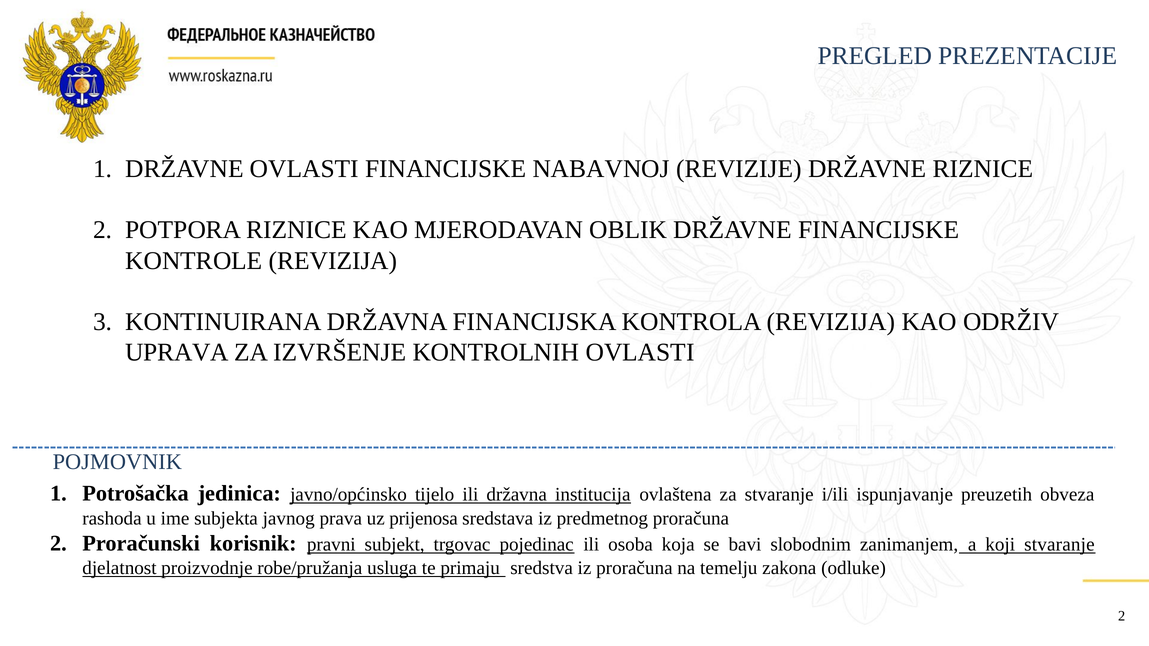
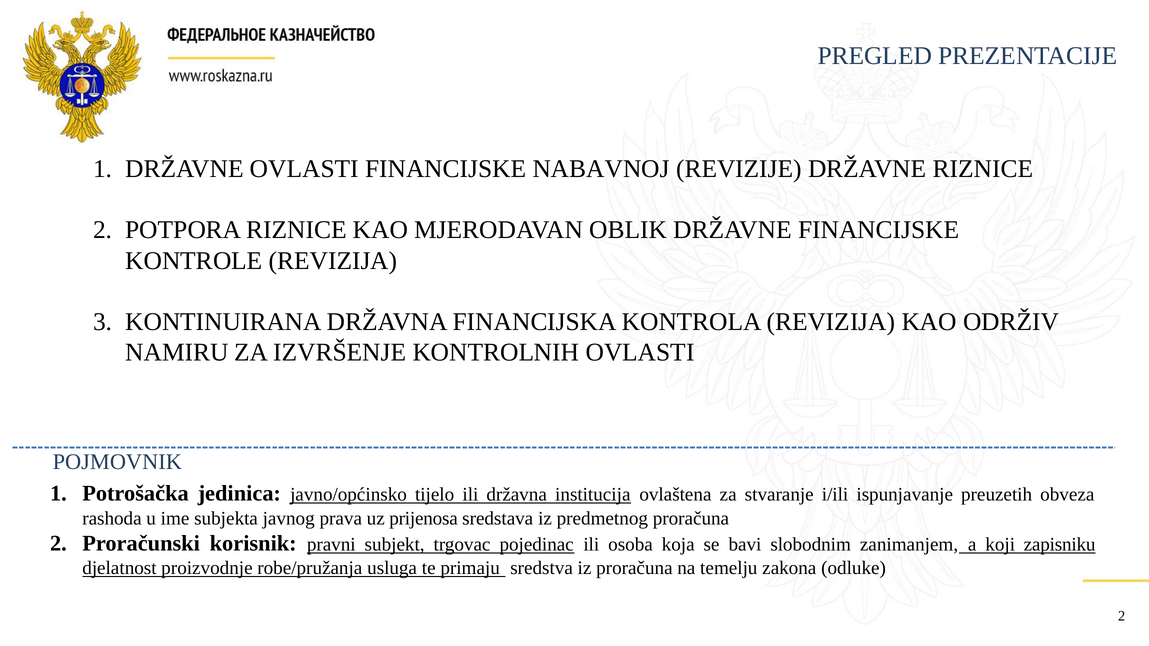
UPRAVA: UPRAVA -> NAMIRU (177, 353)
koji stvaranje: stvaranje -> zapisniku (1060, 545)
